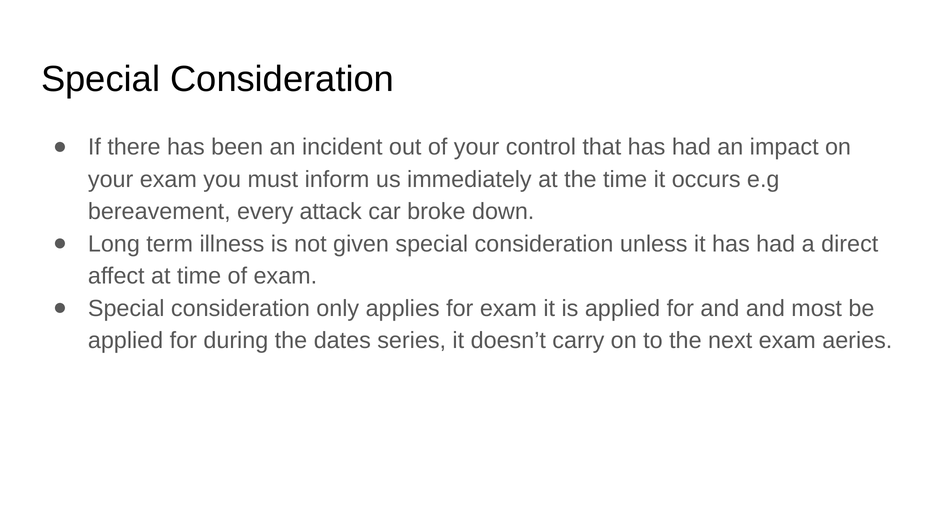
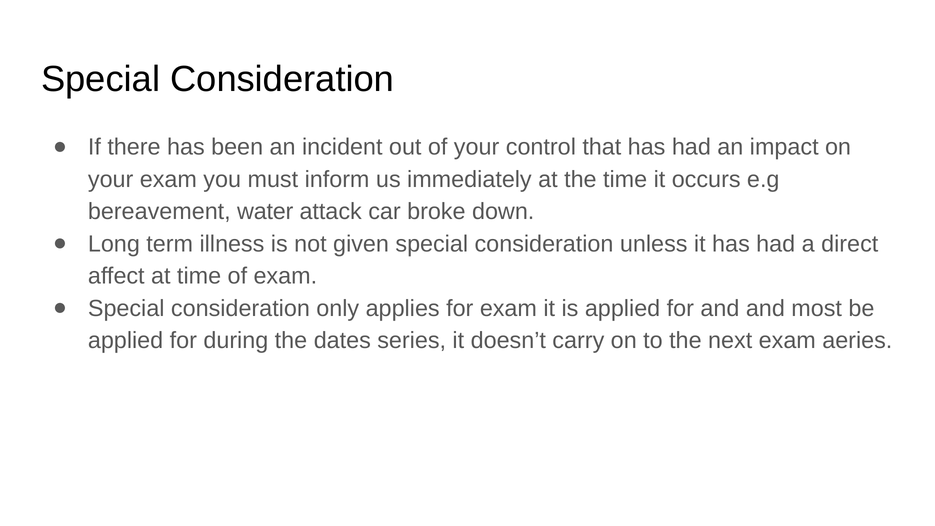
every: every -> water (265, 212)
